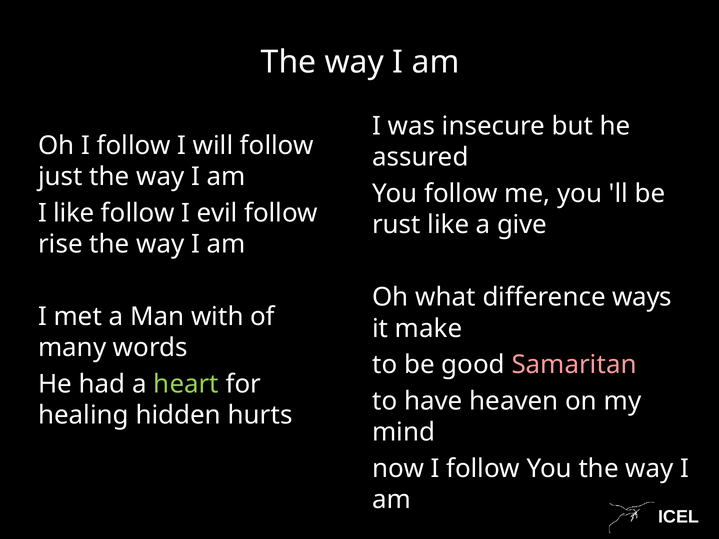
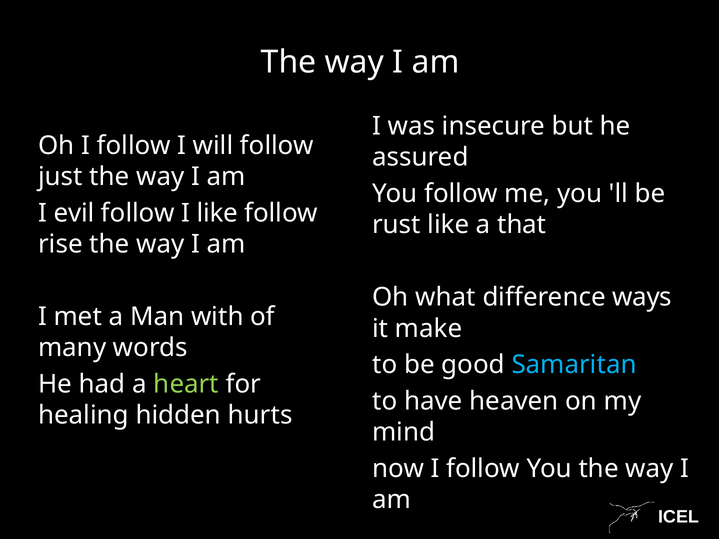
I like: like -> evil (74, 213)
I evil: evil -> like (217, 213)
give: give -> that (522, 225)
Samaritan colour: pink -> light blue (574, 365)
